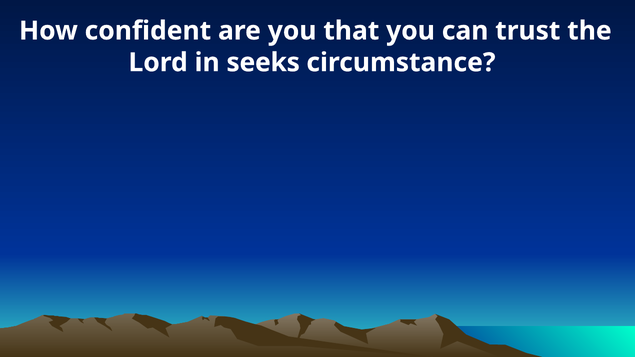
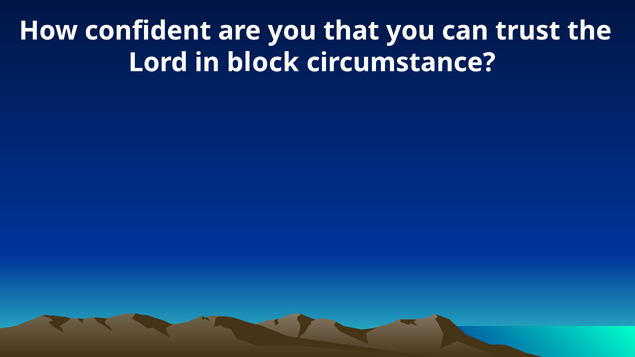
seeks: seeks -> block (263, 63)
